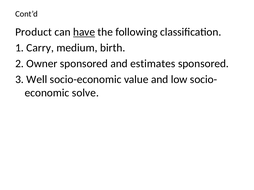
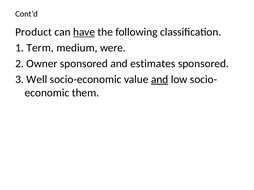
Carry: Carry -> Term (40, 48)
birth: birth -> were (113, 48)
and underline: none -> present (160, 80)
solve: solve -> them (85, 93)
